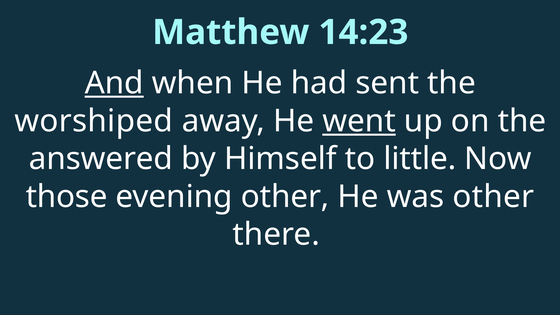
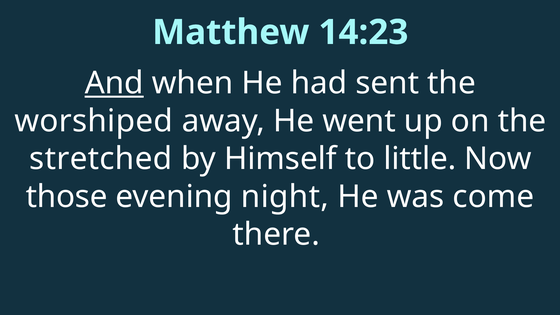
went underline: present -> none (359, 121)
answered: answered -> stretched (101, 159)
evening other: other -> night (285, 197)
was other: other -> come (493, 197)
